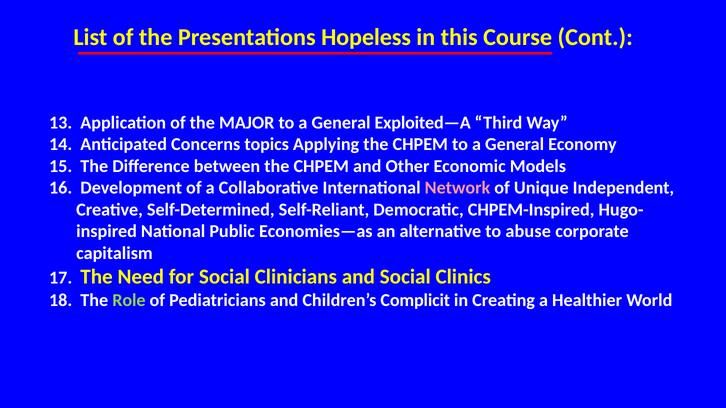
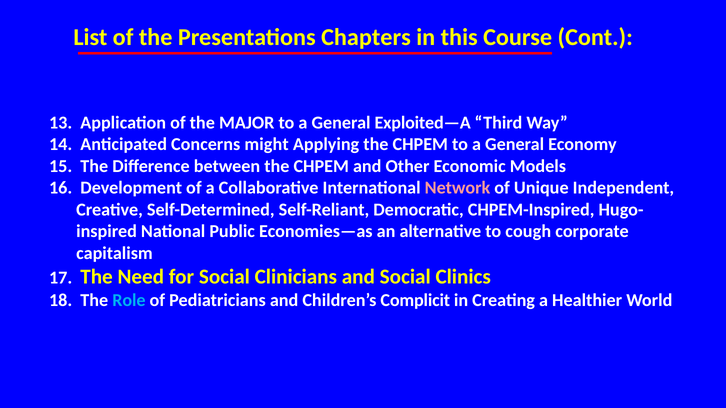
Hopeless: Hopeless -> Chapters (366, 37)
topics: topics -> might (267, 144)
abuse: abuse -> cough (528, 232)
Role colour: light green -> light blue (129, 301)
